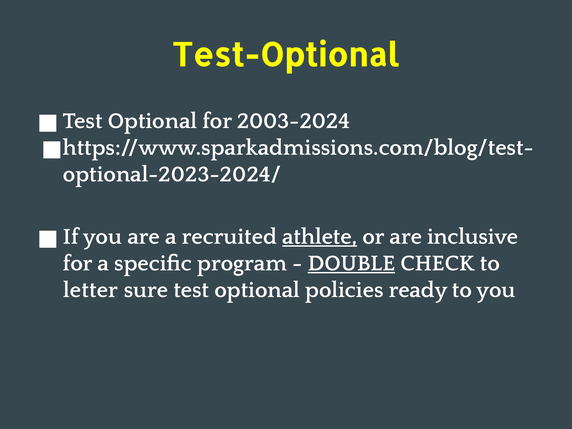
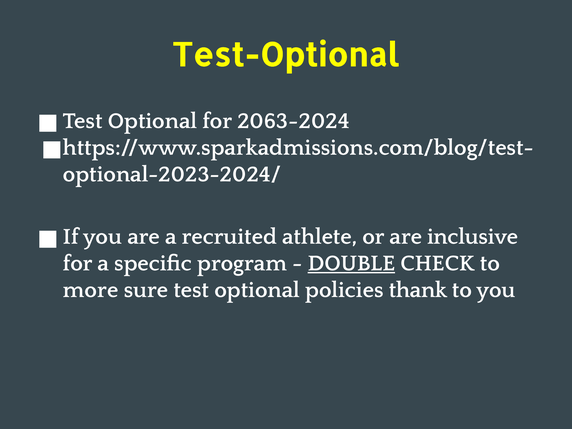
2003-2024: 2003-2024 -> 2063-2024 (293, 121)
athlete underline: present -> none (320, 236)
letter: letter -> more (91, 290)
ready: ready -> thank (418, 290)
